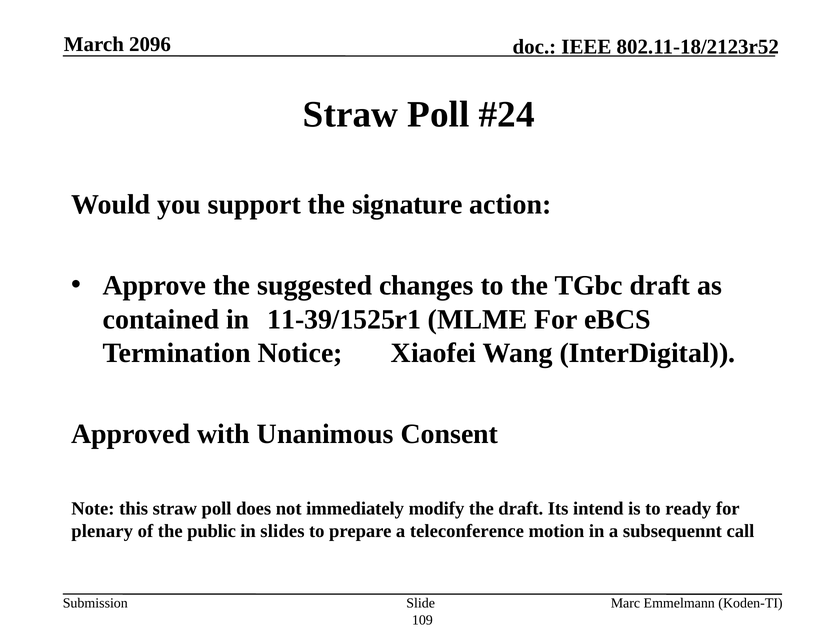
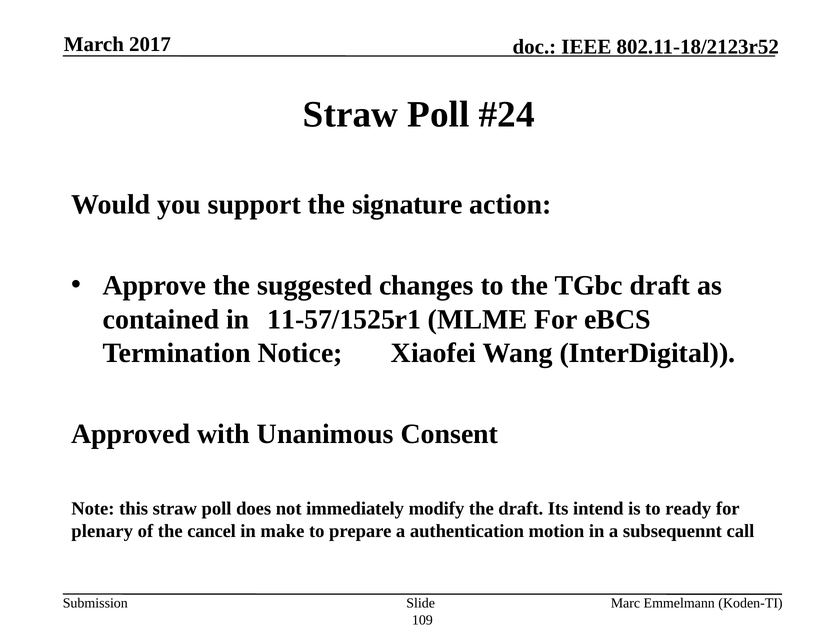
2096: 2096 -> 2017 (150, 44)
11-39/1525r1: 11-39/1525r1 -> 11-57/1525r1 (344, 319)
public: public -> cancel (212, 531)
slides: slides -> make (282, 531)
teleconference: teleconference -> authentication (467, 531)
